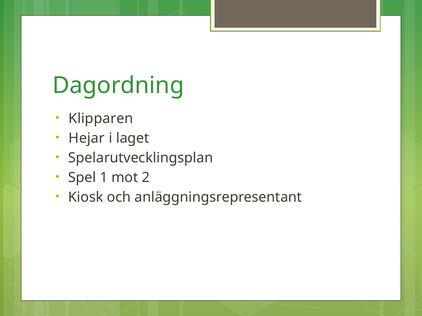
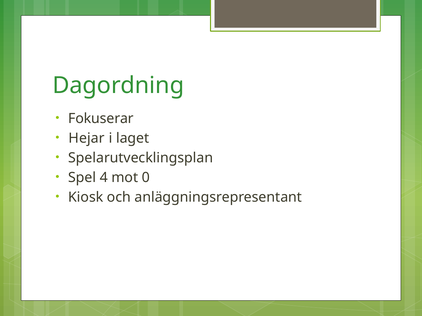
Klipparen: Klipparen -> Fokuserar (101, 119)
1: 1 -> 4 (104, 178)
2: 2 -> 0 (146, 178)
